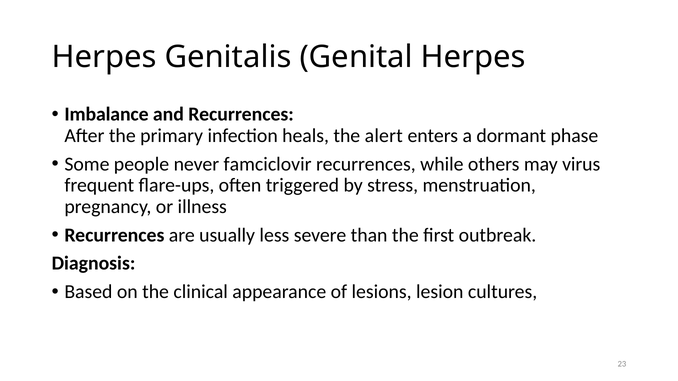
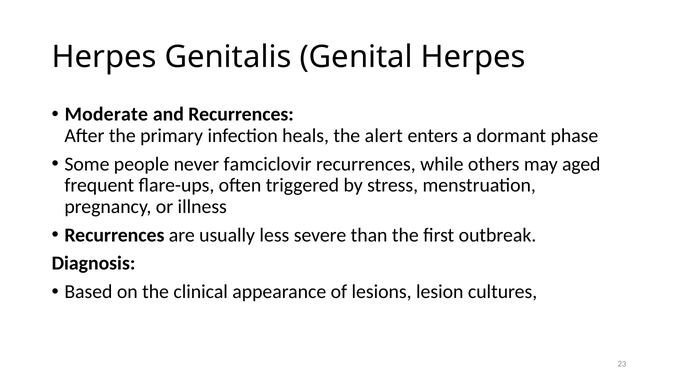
Imbalance: Imbalance -> Moderate (106, 115)
virus: virus -> aged (581, 164)
